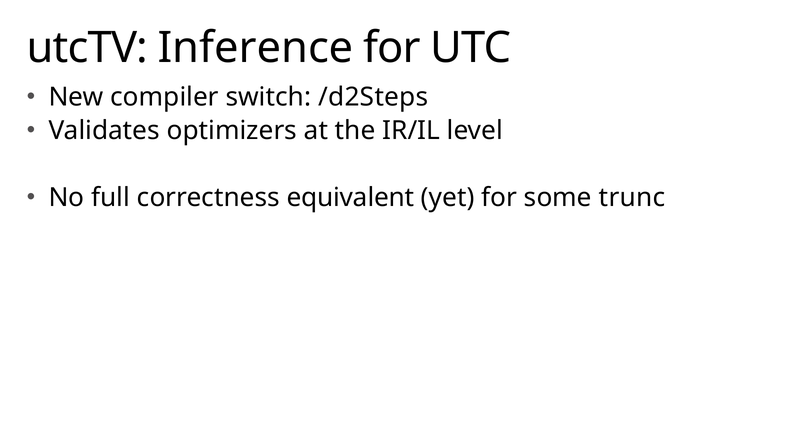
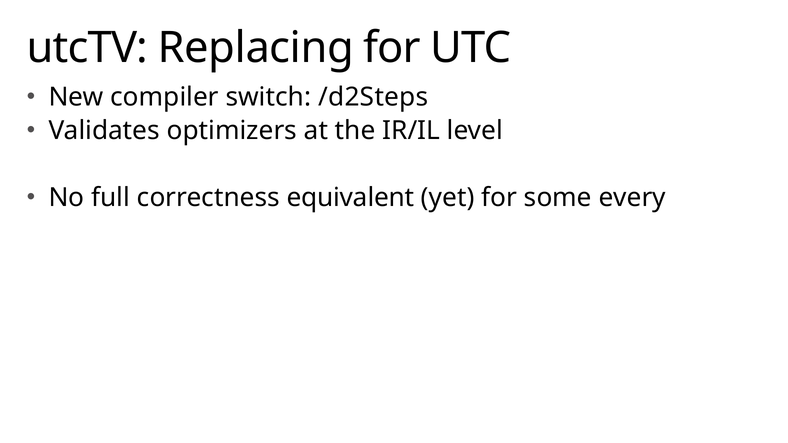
Inference: Inference -> Replacing (256, 48)
trunc: trunc -> every (632, 198)
